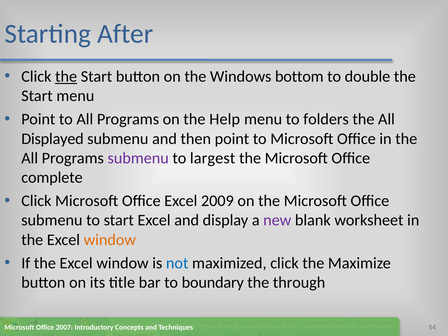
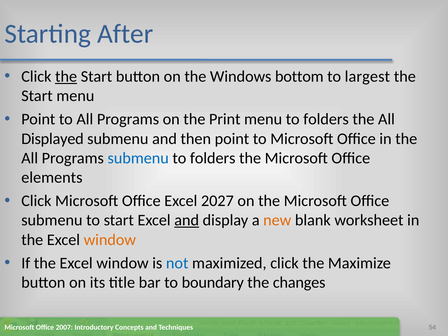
double: double -> largest (367, 77)
Help: Help -> Print (225, 119)
submenu colour: purple -> blue (138, 158)
largest: largest -> folders (213, 158)
complete: complete -> elements (52, 178)
2009: 2009 -> 2027 (217, 201)
and underline: none -> present (187, 220)
new colour: purple -> orange (277, 220)
through: through -> changes (299, 283)
